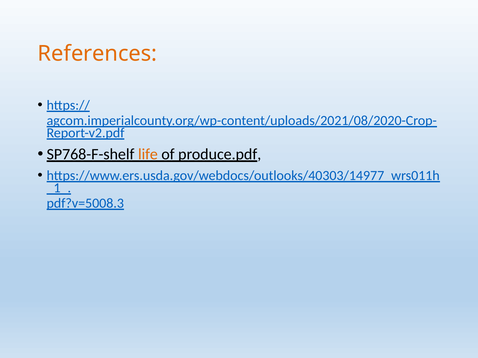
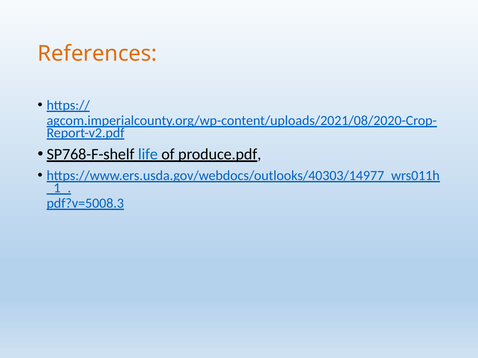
life colour: orange -> blue (148, 154)
